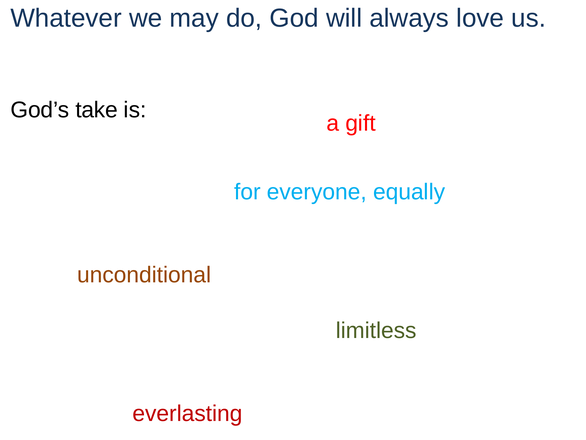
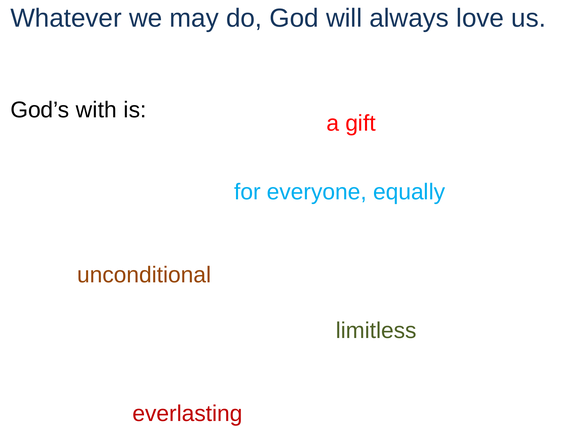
take: take -> with (96, 110)
